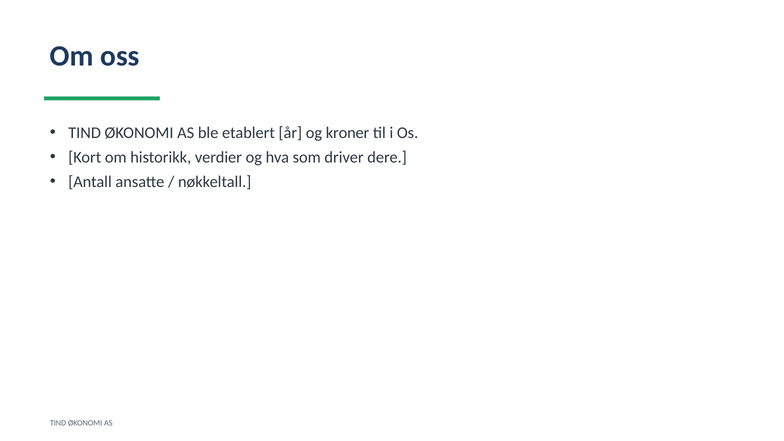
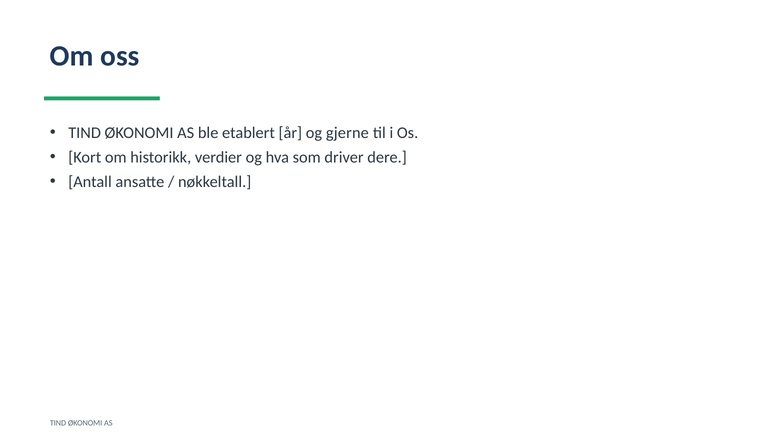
kroner: kroner -> gjerne (347, 133)
